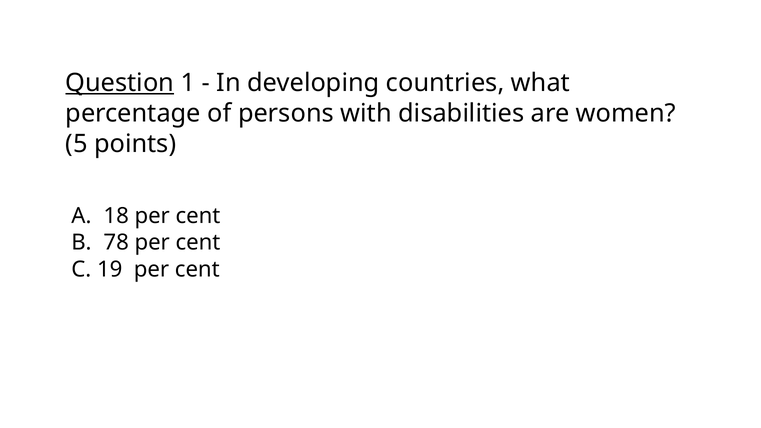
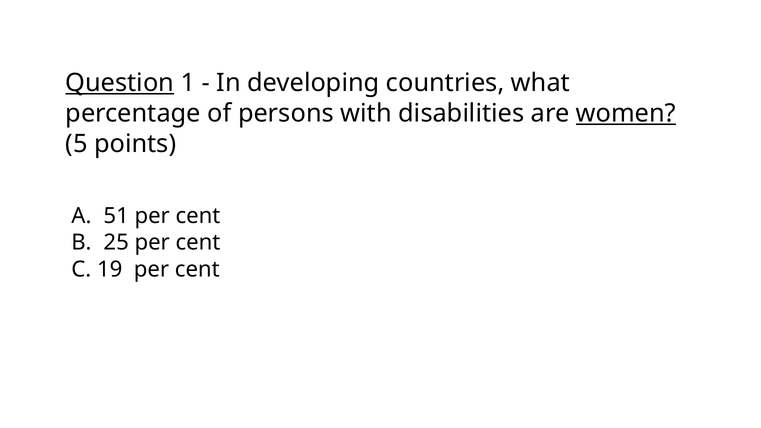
women underline: none -> present (626, 114)
18: 18 -> 51 (116, 216)
78: 78 -> 25 (116, 243)
